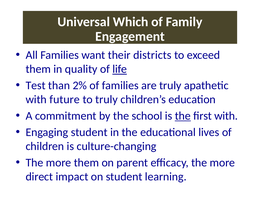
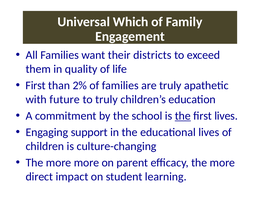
life underline: present -> none (120, 69)
Test: Test -> First (36, 86)
first with: with -> lives (226, 116)
Engaging student: student -> support (89, 132)
more them: them -> more (86, 163)
